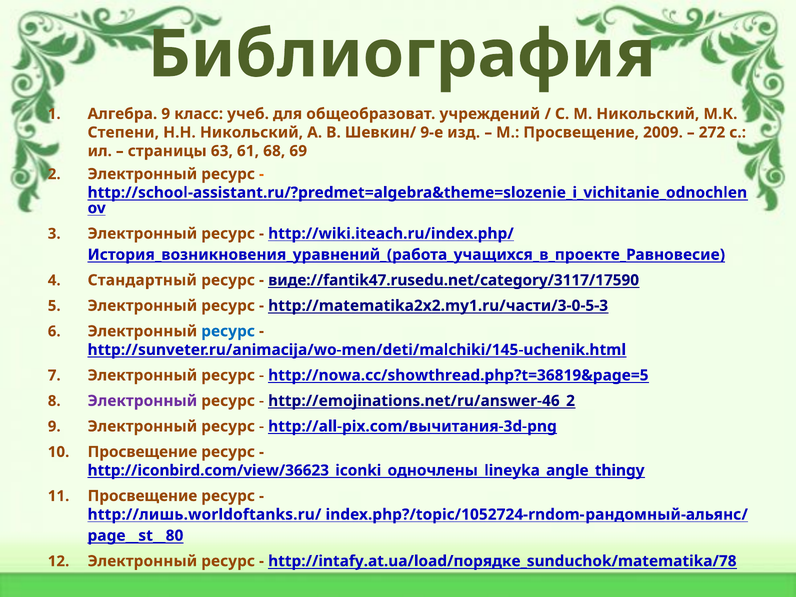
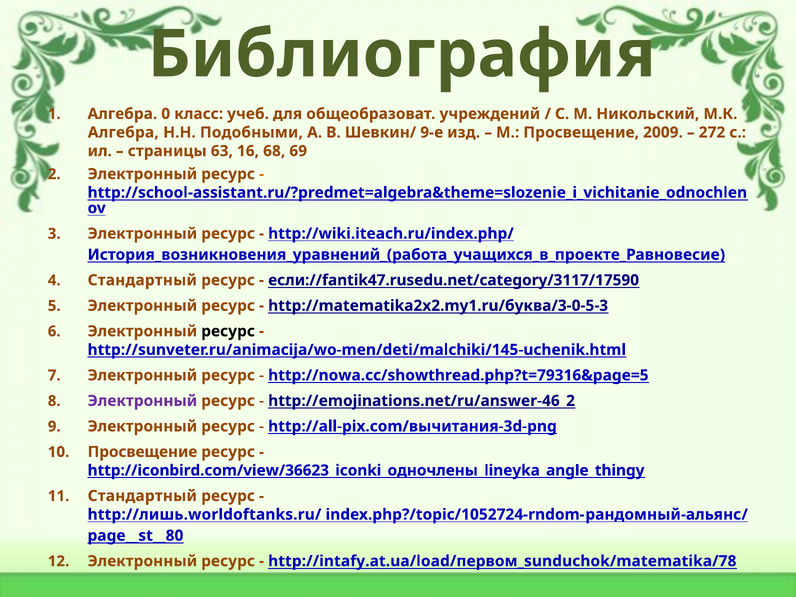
Алгебра 9: 9 -> 0 (166, 114)
Степени: Степени -> Алгебра (123, 132)
Н.Н Никольский: Никольский -> Подобными (251, 132)
61: 61 -> 16 (248, 151)
виде://fantik47.rusedu.net/category/3117/17590: виде://fantik47.rusedu.net/category/3117/17590 -> если://fantik47.rusedu.net/category/3117/17590 (454, 280)
http://matematika2x2.my1.ru/части/3-0-5-3: http://matematika2x2.my1.ru/части/3-0-5-3 -> http://matematika2x2.my1.ru/буква/3-0-5-3 (438, 306)
ресурс colour: blue -> black (228, 331)
http://nowa.cc/showthread.php?t=36819&page=5: http://nowa.cc/showthread.php?t=36819&page=5 -> http://nowa.cc/showthread.php?t=79316&page=5 (458, 375)
Просвещение: Просвещение -> Стандартный (142, 496)
http://intafy.at.ua/load/порядке_sunduchok/matematika/78: http://intafy.at.ua/load/порядке_sunduchok/matematika/78 -> http://intafy.at.ua/load/первом_sunduchok/matematika/78 (502, 561)
